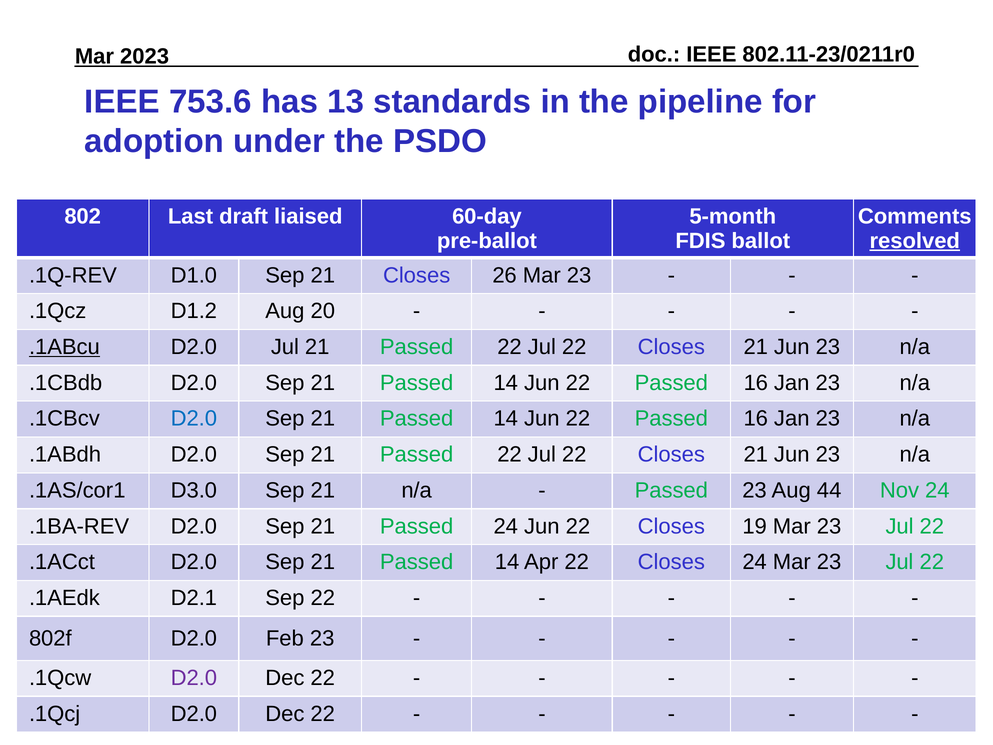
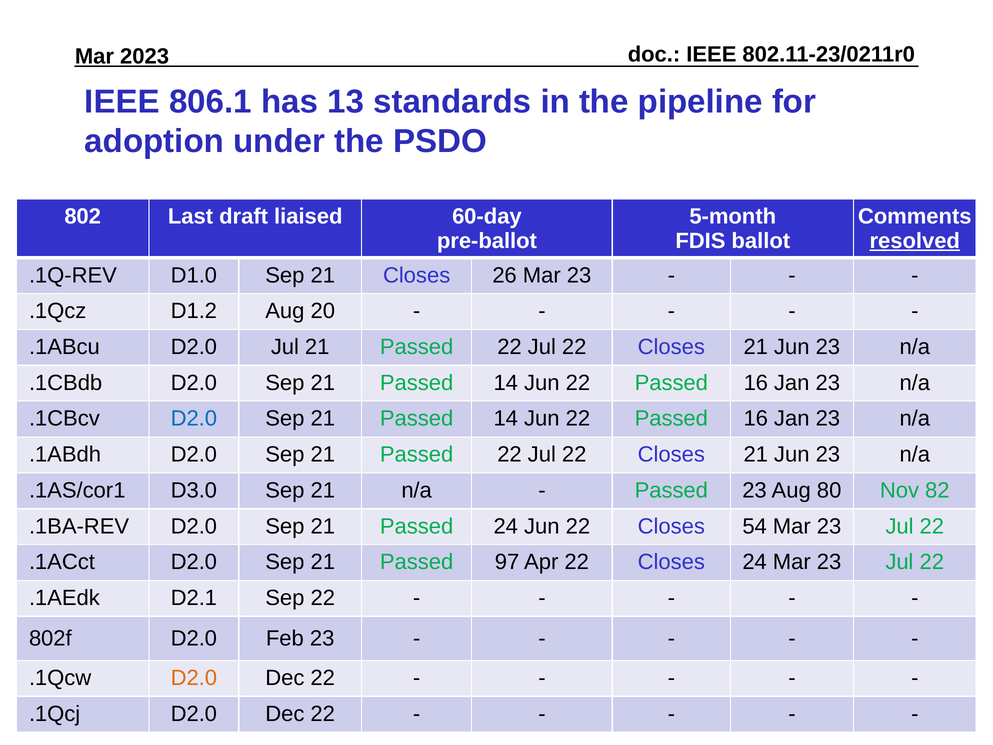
753.6: 753.6 -> 806.1 (210, 102)
.1ABcu underline: present -> none (64, 347)
44: 44 -> 80 (829, 490)
Nov 24: 24 -> 82 (937, 490)
19: 19 -> 54 (755, 526)
14: 14 -> 97 (507, 562)
D2.0 colour: purple -> orange (194, 678)
